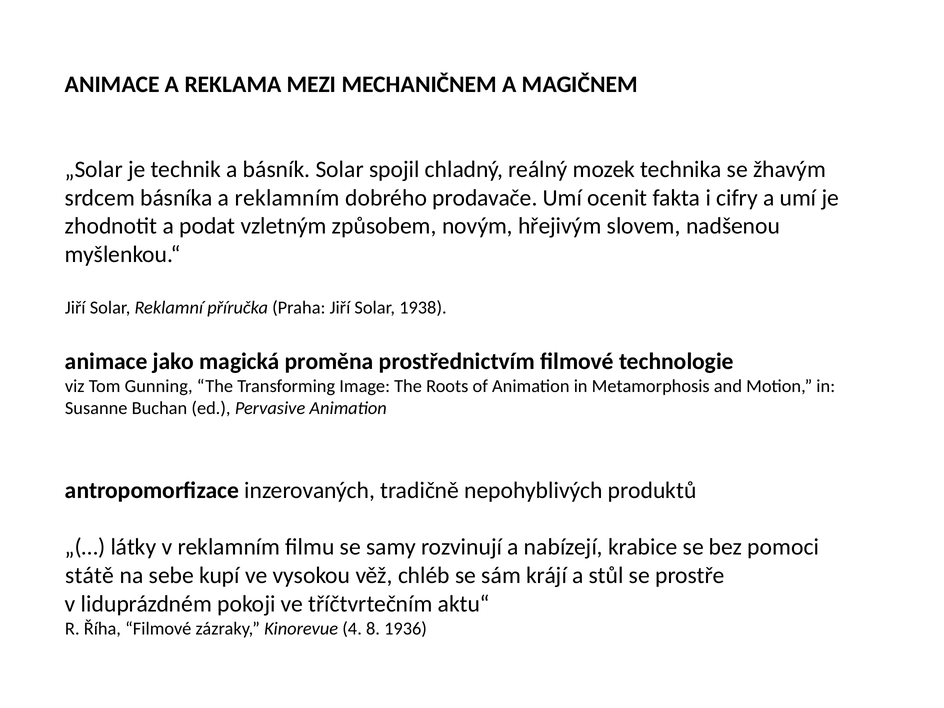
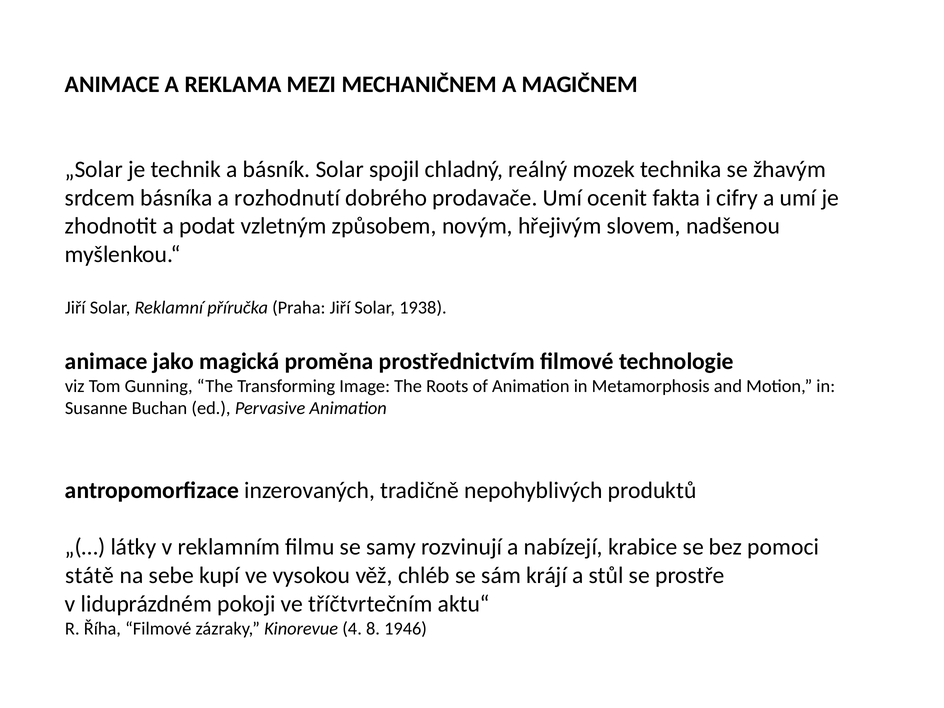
a reklamním: reklamním -> rozhodnutí (287, 198)
1936: 1936 -> 1946 (406, 629)
